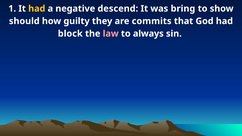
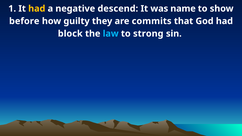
bring: bring -> name (183, 9)
should: should -> before (24, 21)
law colour: pink -> light blue (111, 34)
always: always -> strong (148, 34)
